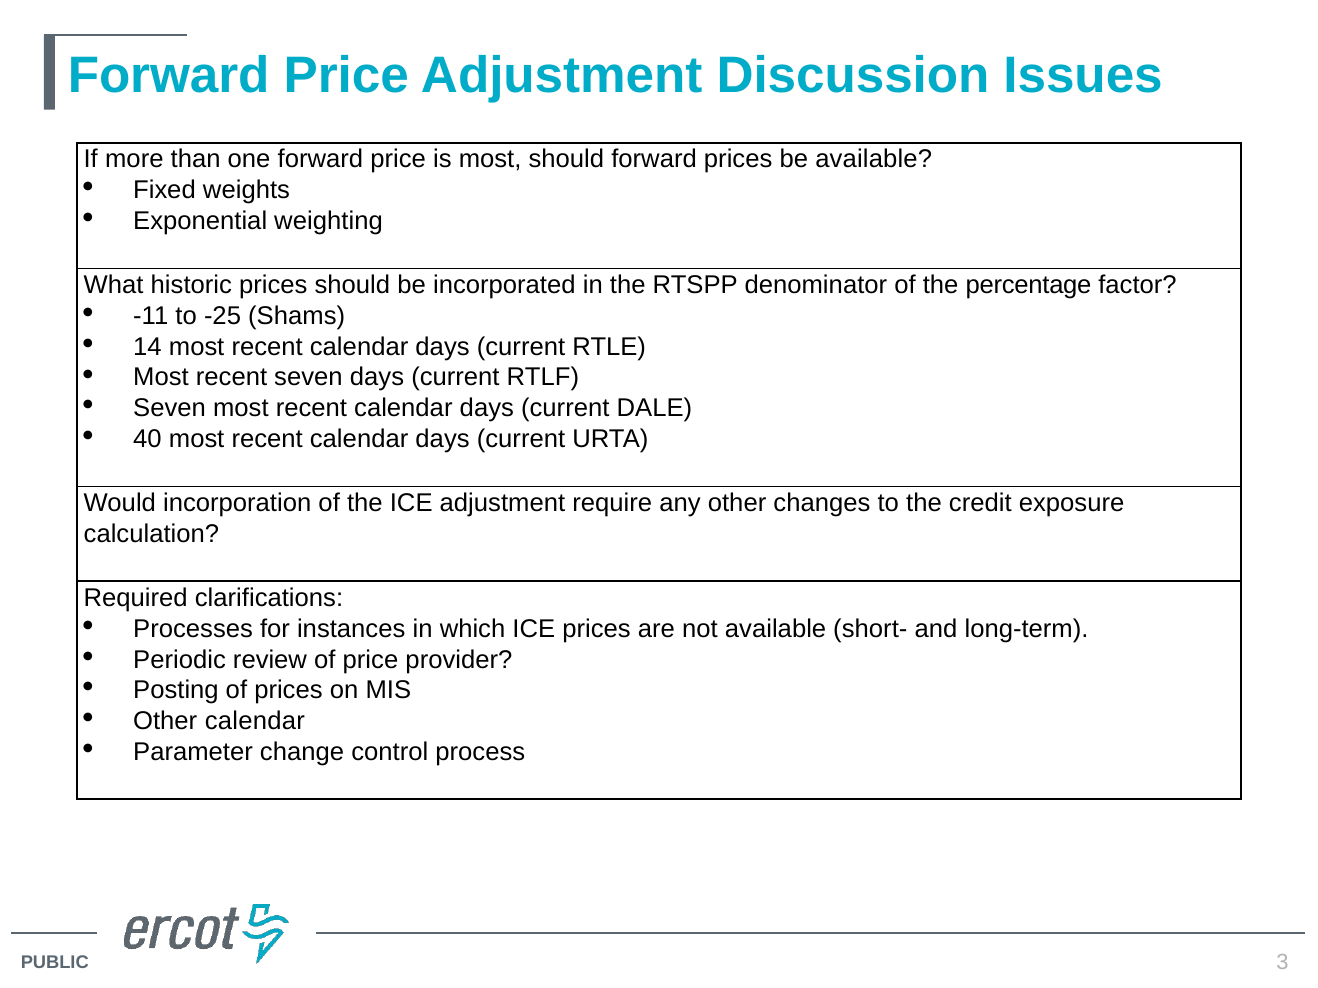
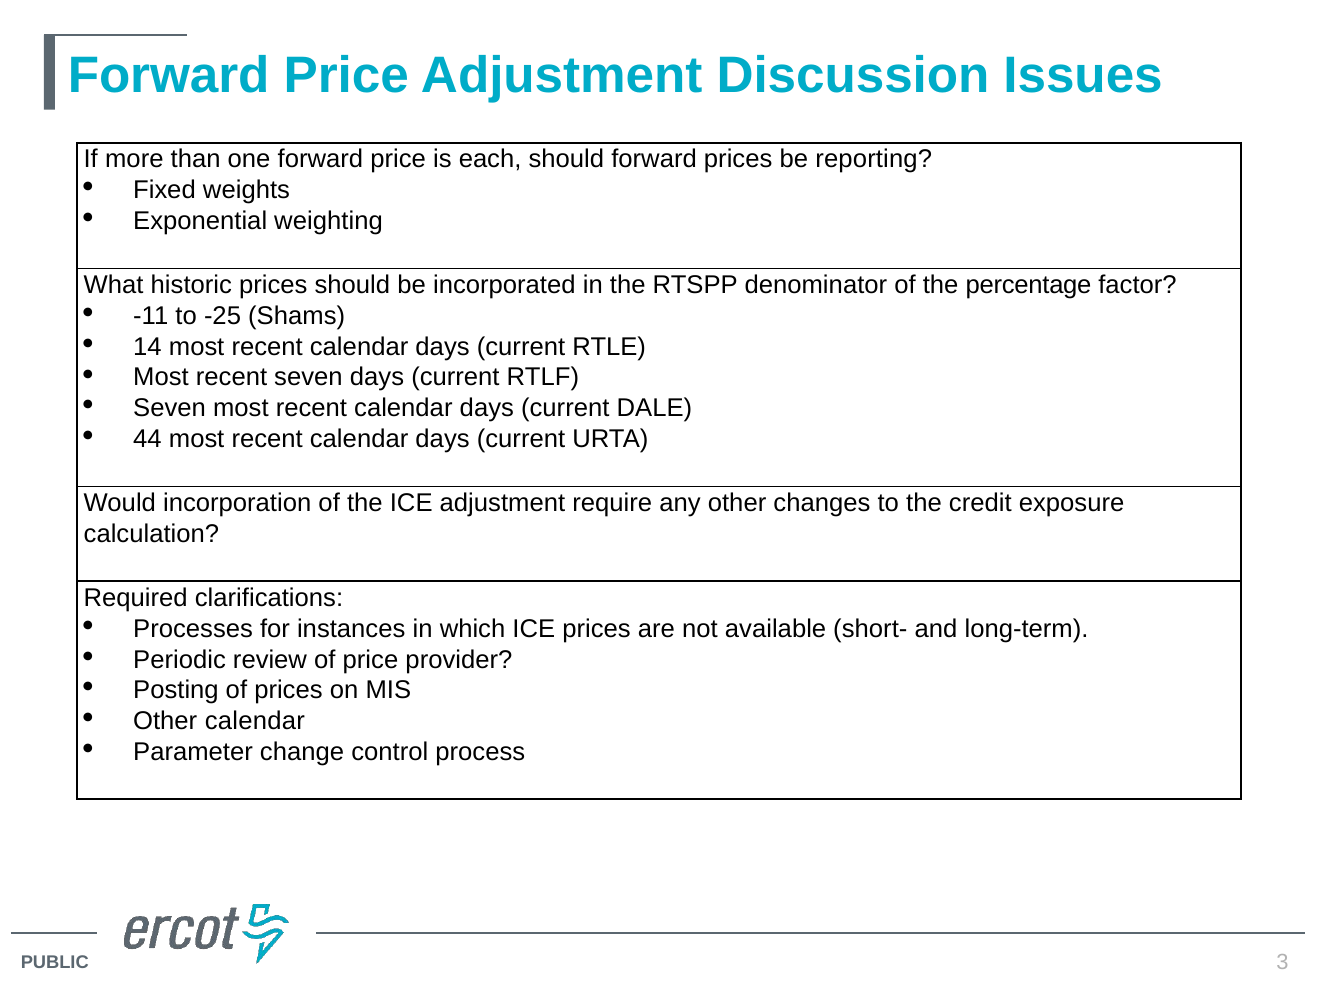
is most: most -> each (490, 160)
be available: available -> reporting (874, 160)
40: 40 -> 44 (147, 439)
